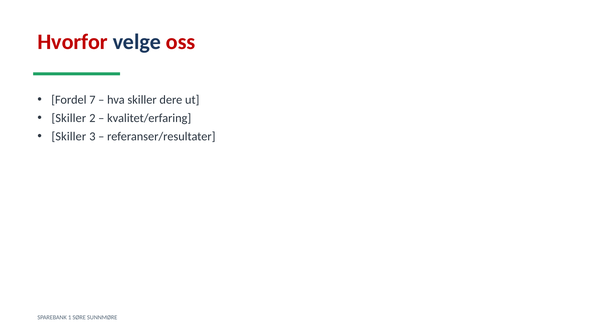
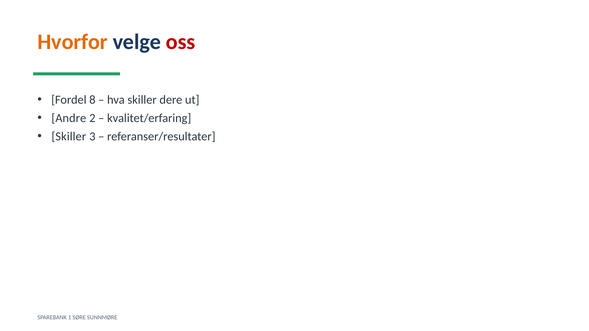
Hvorfor colour: red -> orange (73, 42)
7: 7 -> 8 (92, 100)
Skiller: Skiller -> Andre (69, 118)
